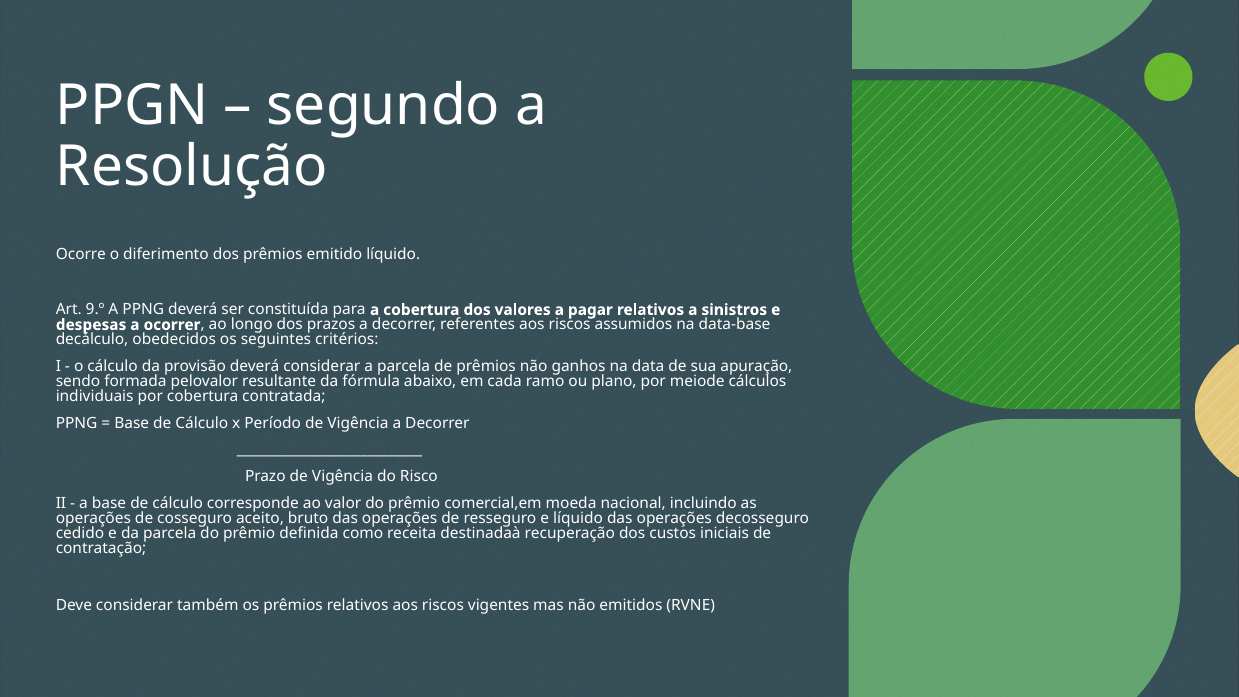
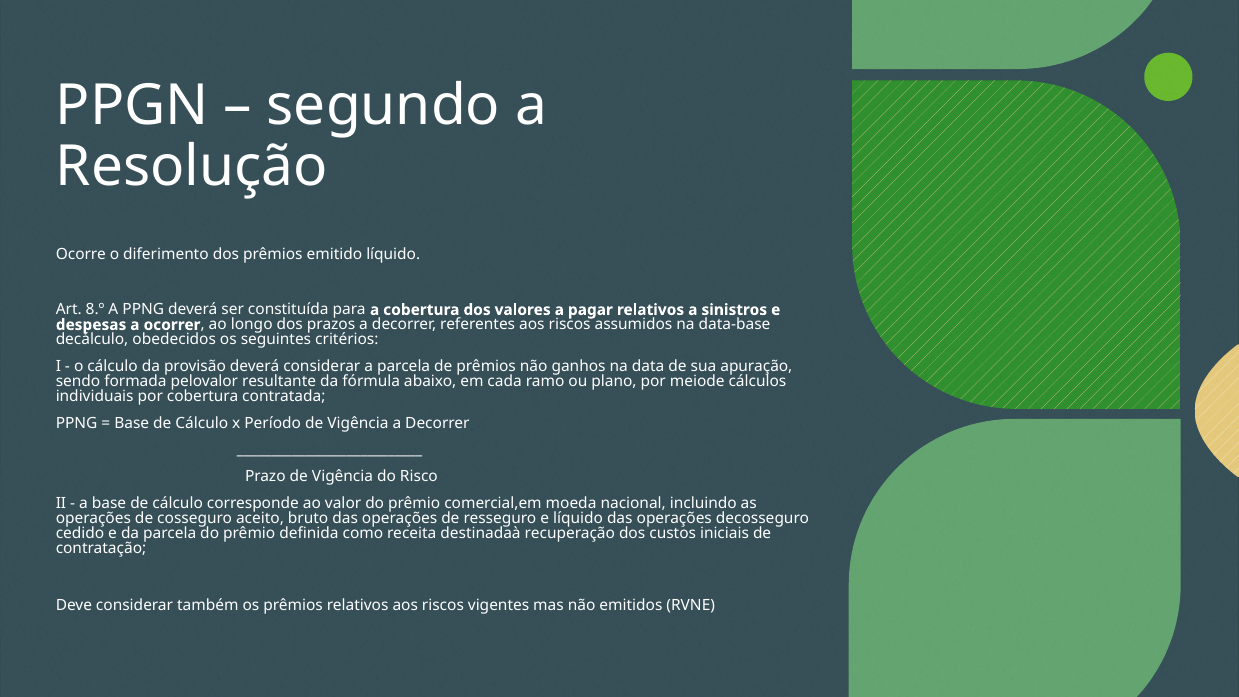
9.º: 9.º -> 8.º (95, 310)
